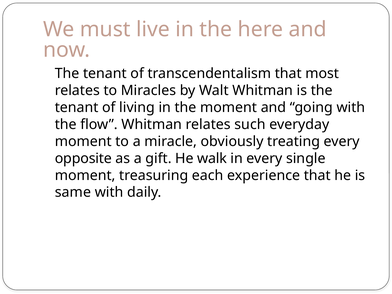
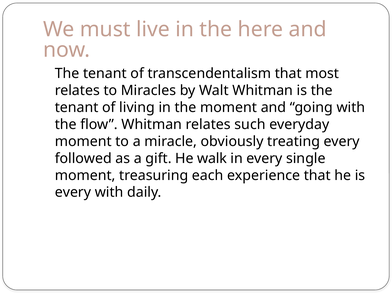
opposite: opposite -> followed (83, 158)
same: same -> every (73, 192)
